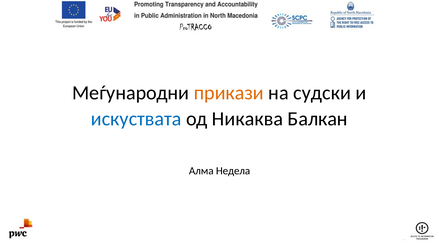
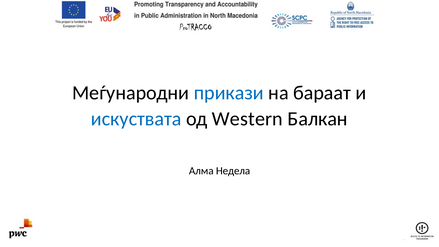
прикази colour: orange -> blue (229, 93)
судски: судски -> бараат (322, 93)
Никаква: Никаква -> Western (247, 119)
